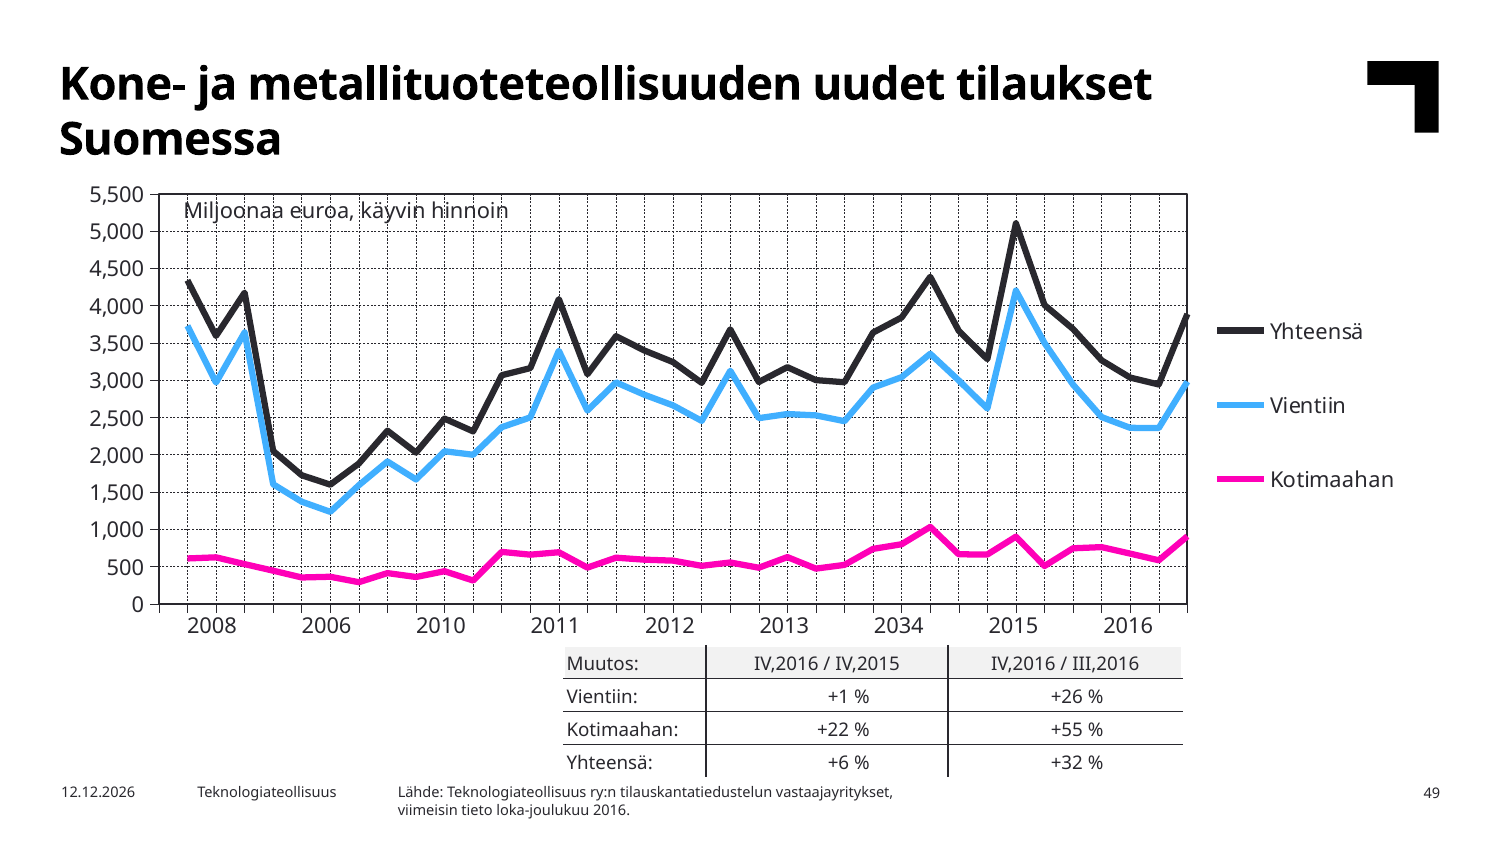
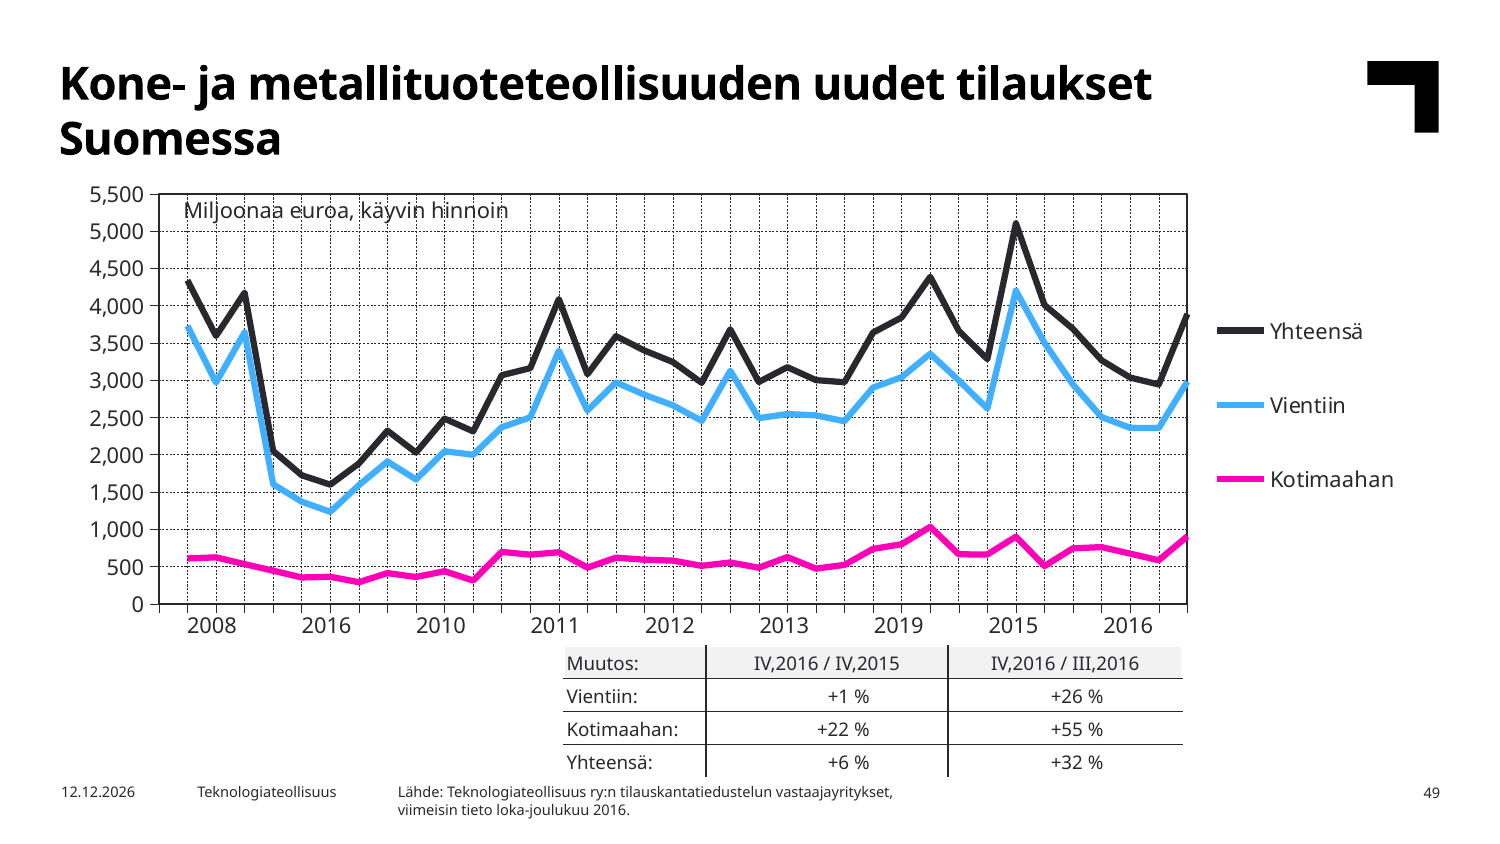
2008 2006: 2006 -> 2016 (327, 626)
2034: 2034 -> 2019 (899, 626)
